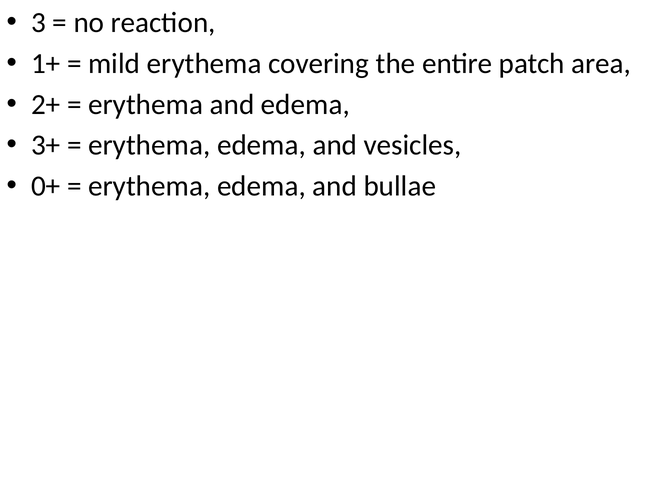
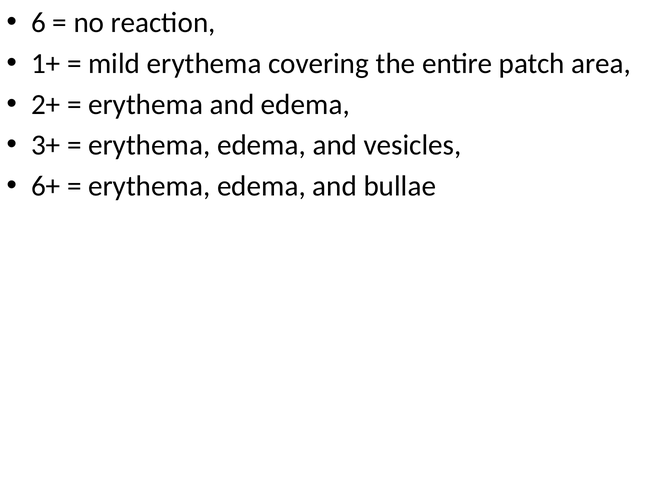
3: 3 -> 6 (39, 23)
0+: 0+ -> 6+ (46, 186)
